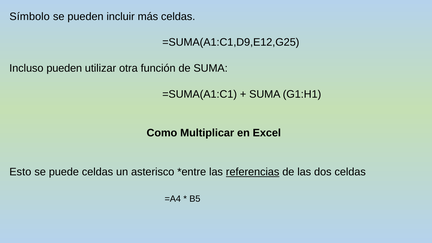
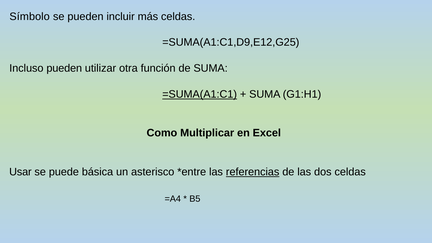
=SUMA(A1:C1 underline: none -> present (200, 94)
Esto: Esto -> Usar (20, 172)
puede celdas: celdas -> básica (97, 172)
